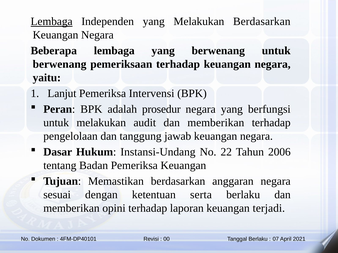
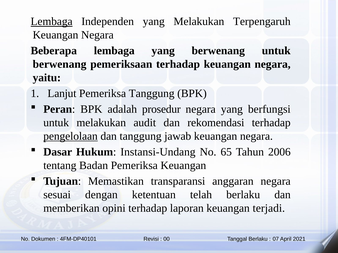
Melakukan Berdasarkan: Berdasarkan -> Terpengaruh (262, 22)
Pemeriksa Intervensi: Intervensi -> Tanggung (152, 94)
audit dan memberikan: memberikan -> rekomendasi (216, 123)
pengelolaan underline: none -> present (71, 136)
22: 22 -> 65 (226, 152)
Memastikan berdasarkan: berdasarkan -> transparansi (178, 182)
serta: serta -> telah (201, 195)
